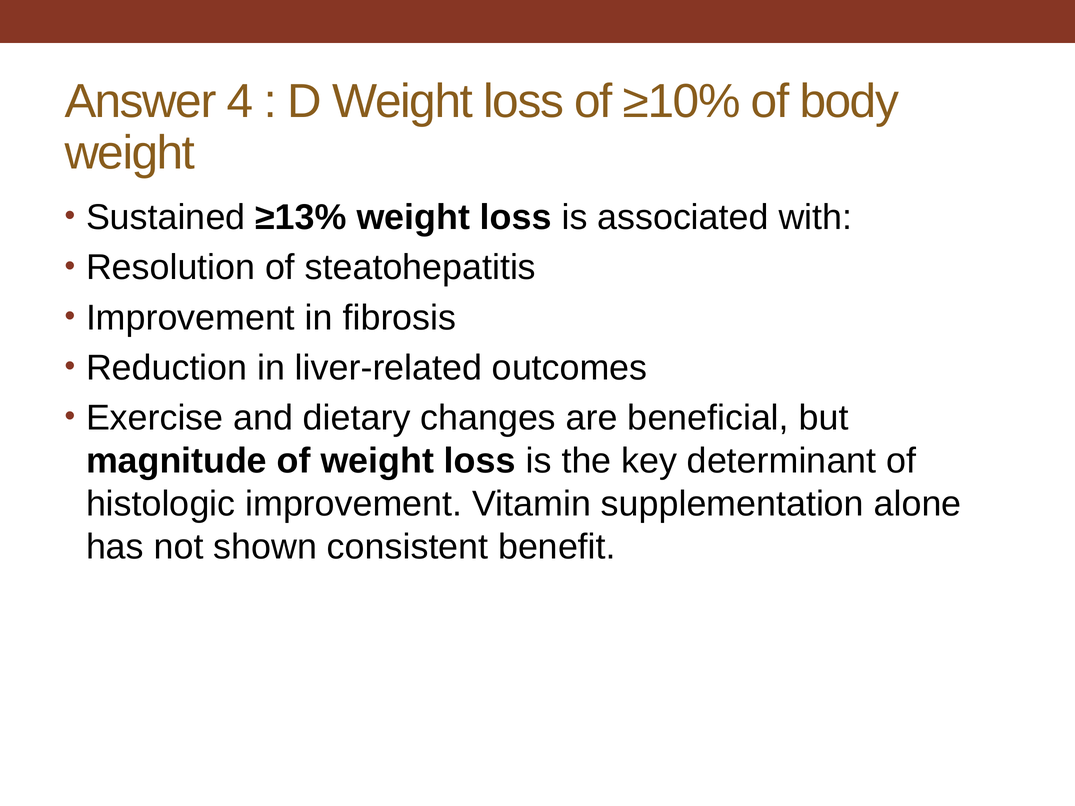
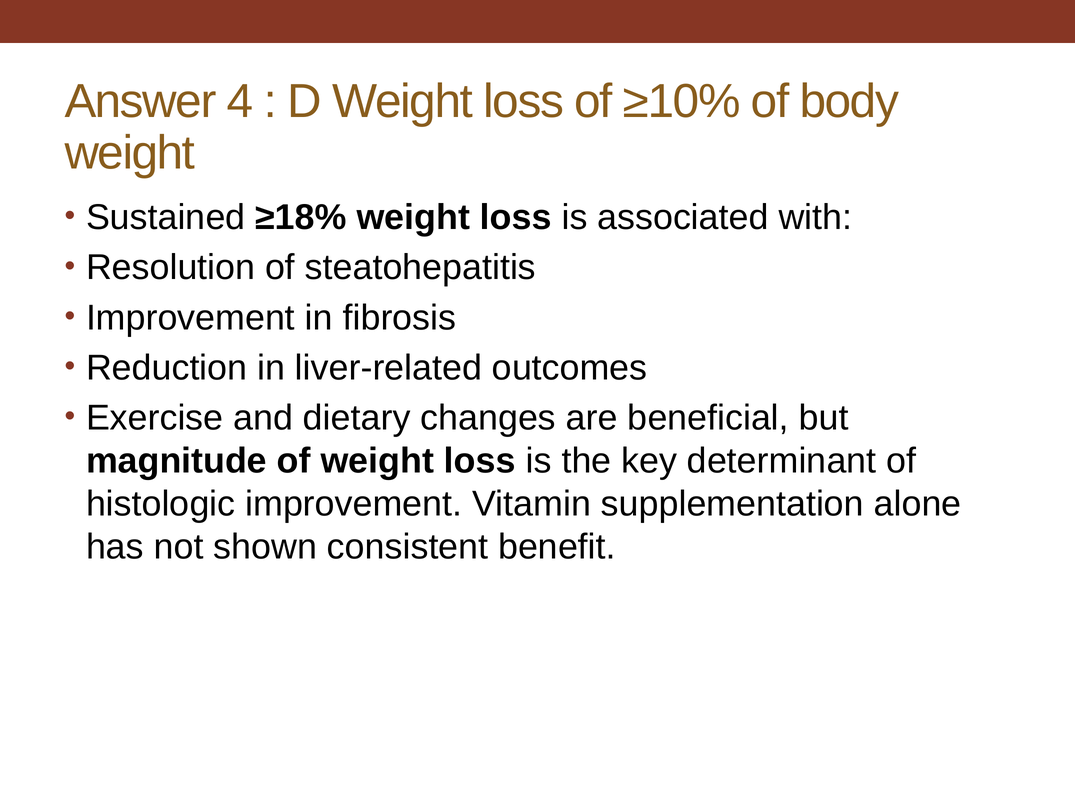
≥13%: ≥13% -> ≥18% (301, 218)
